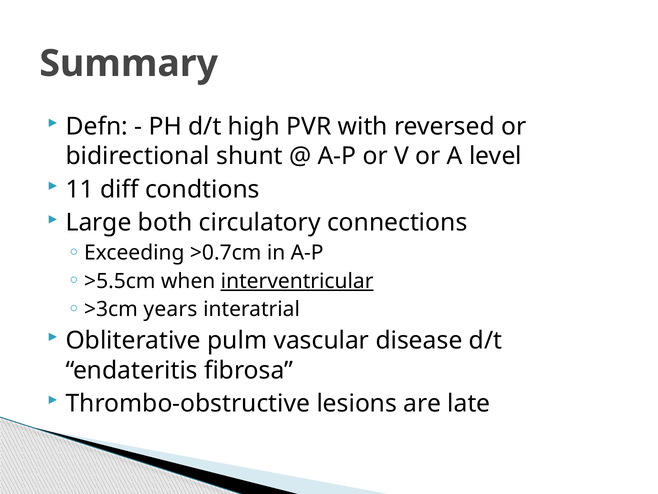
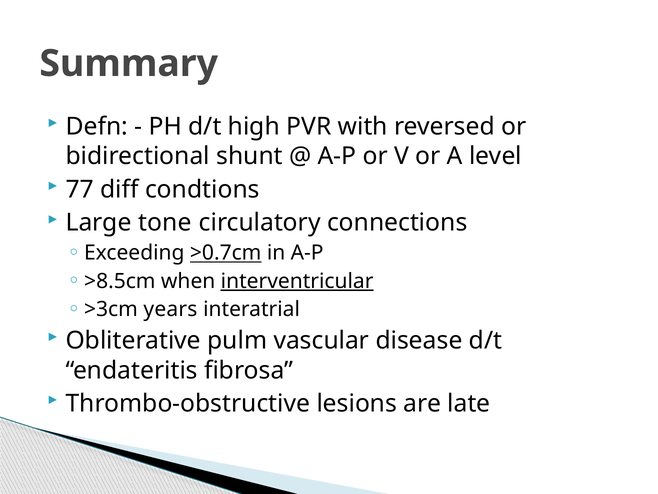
11: 11 -> 77 (80, 189)
both: both -> tone (165, 223)
>0.7cm underline: none -> present (226, 253)
>5.5cm: >5.5cm -> >8.5cm (120, 281)
